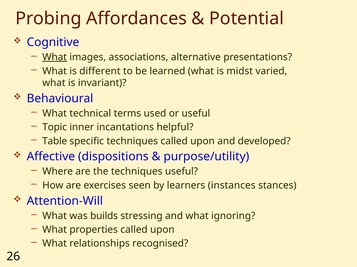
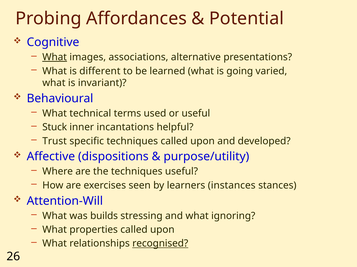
midst: midst -> going (240, 71)
Topic: Topic -> Stuck (55, 128)
Table: Table -> Trust (55, 141)
recognised underline: none -> present (160, 244)
